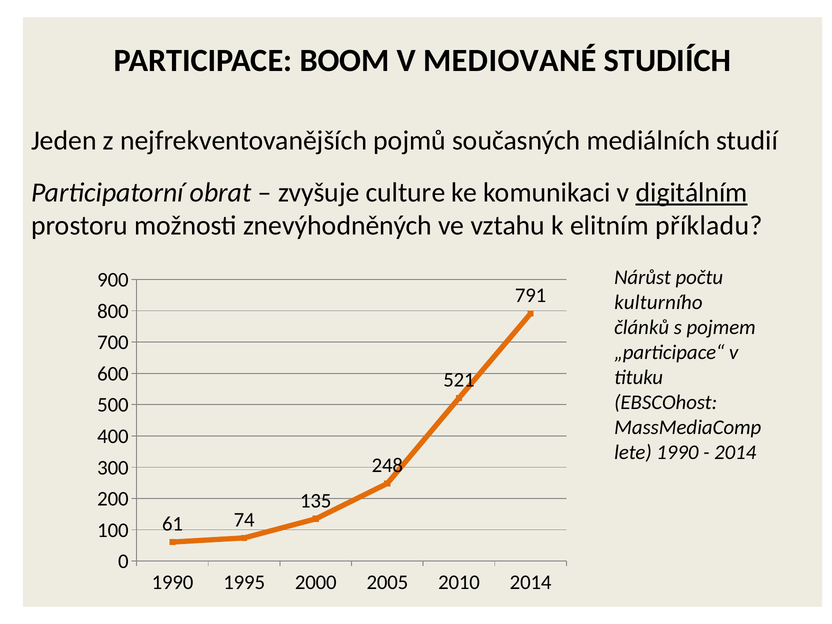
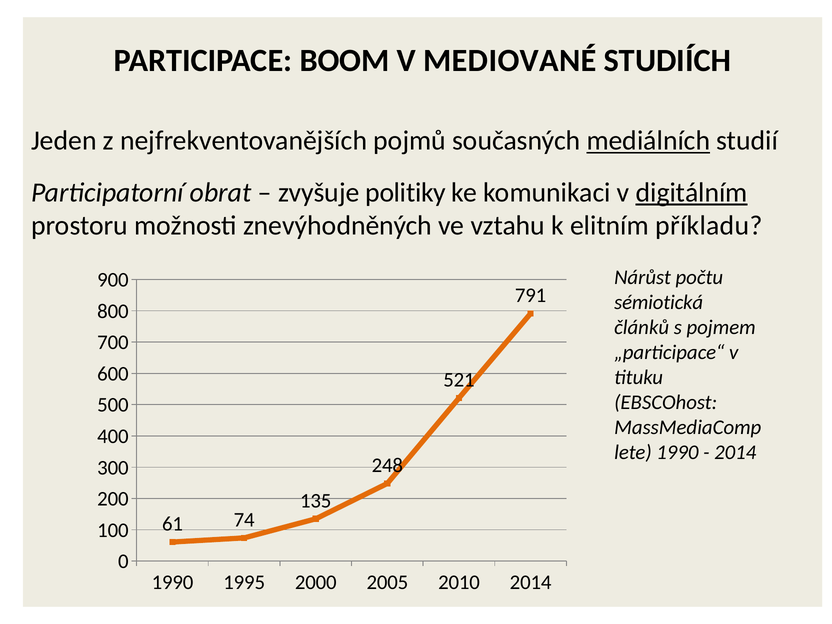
mediálních underline: none -> present (648, 141)
culture: culture -> politiky (406, 192)
kulturního: kulturního -> sémiotická (659, 303)
